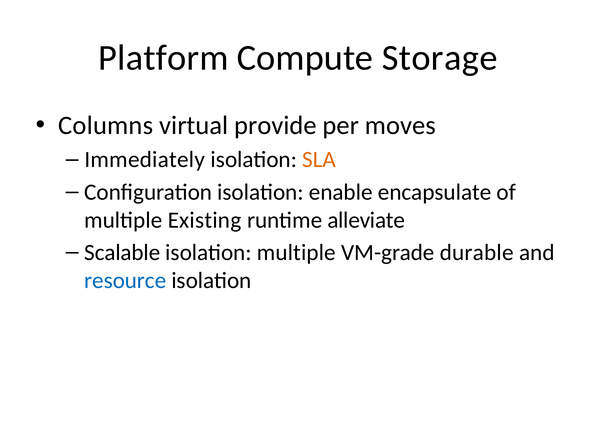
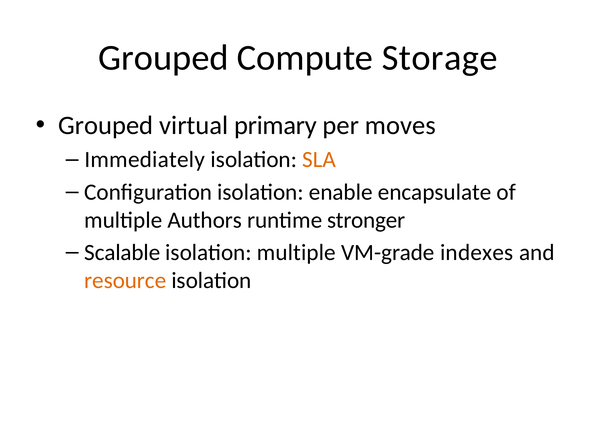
Platform: Platform -> Grouped (163, 58)
Columns: Columns -> Grouped (106, 125)
provide: provide -> primary (276, 125)
Existing: Existing -> Authors (205, 220)
alleviate: alleviate -> stronger (366, 220)
durable: durable -> indexes (477, 252)
resource colour: blue -> orange (125, 280)
